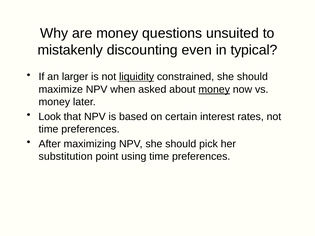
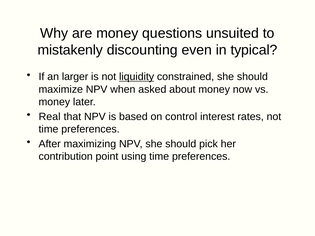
money underline: present -> none (214, 89)
Look: Look -> Real (50, 117)
certain: certain -> control (181, 117)
substitution: substitution -> contribution (66, 157)
